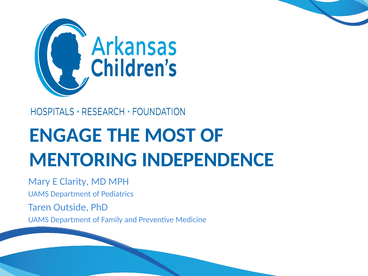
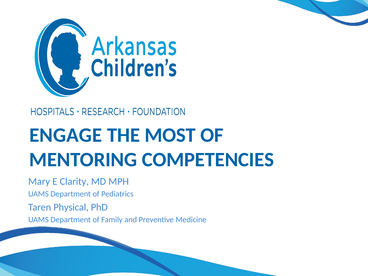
INDEPENDENCE: INDEPENDENCE -> COMPETENCIES (208, 160)
Outside: Outside -> Physical (71, 207)
